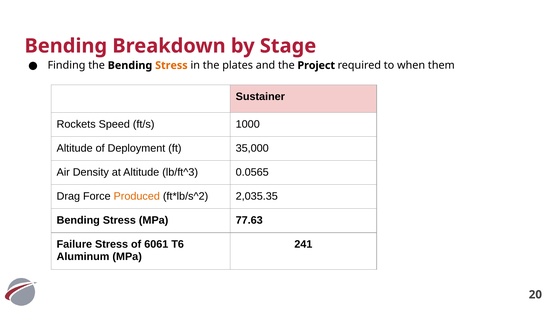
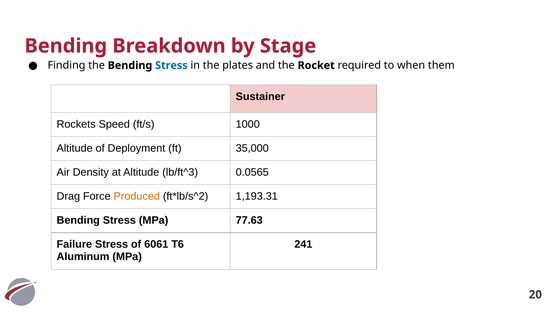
Stress colour: orange -> blue (171, 65)
Project: Project -> Rocket (316, 65)
2,035.35: 2,035.35 -> 1,193.31 (257, 196)
